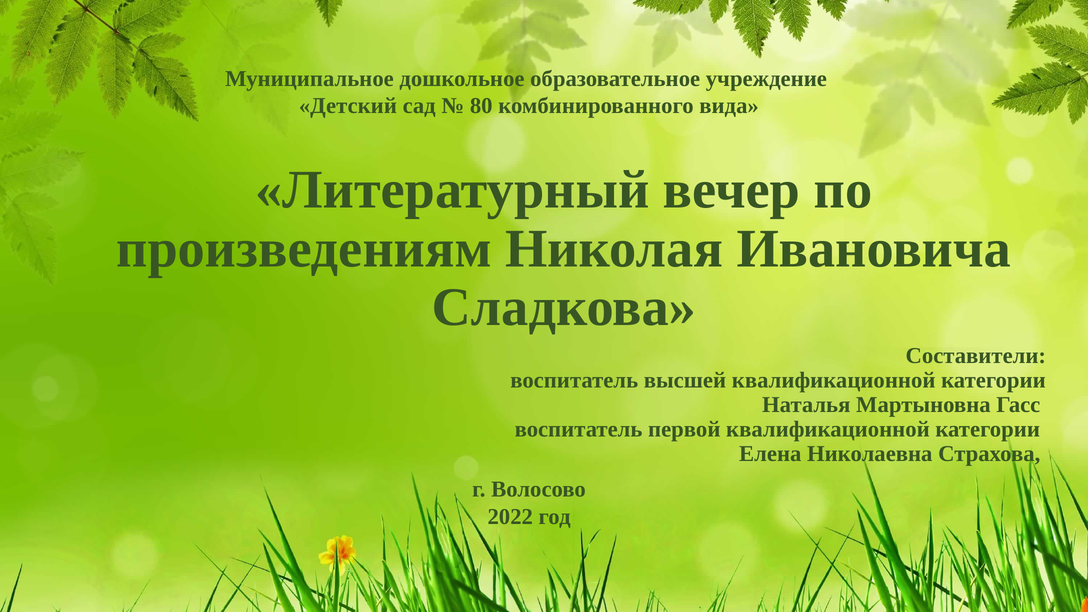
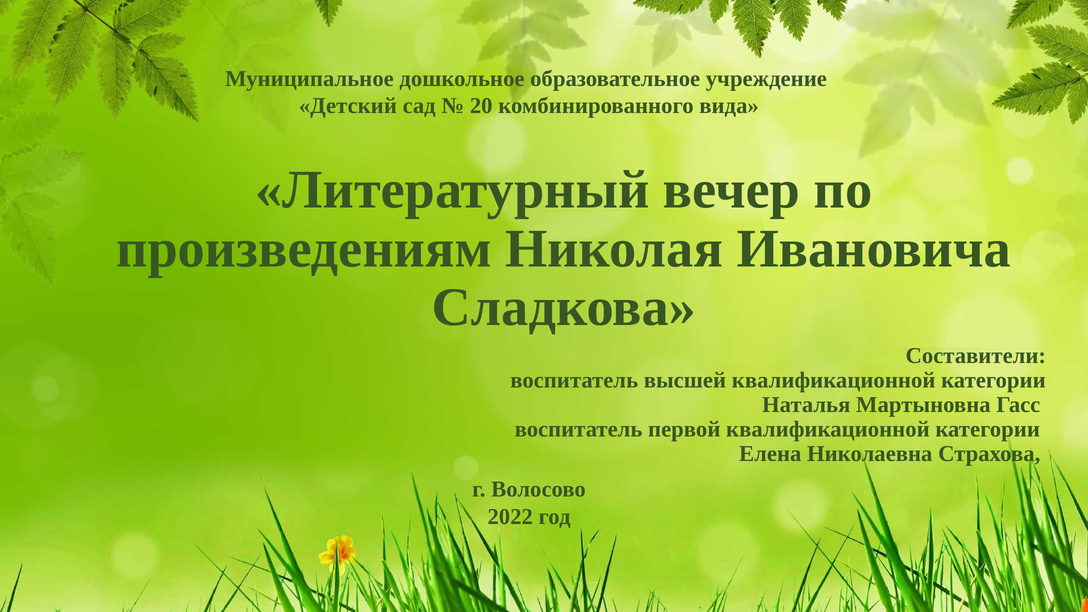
80: 80 -> 20 (481, 106)
